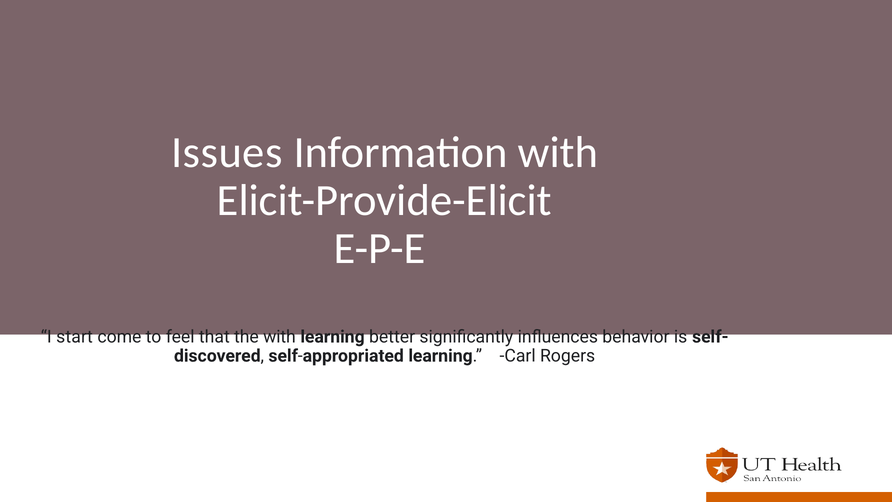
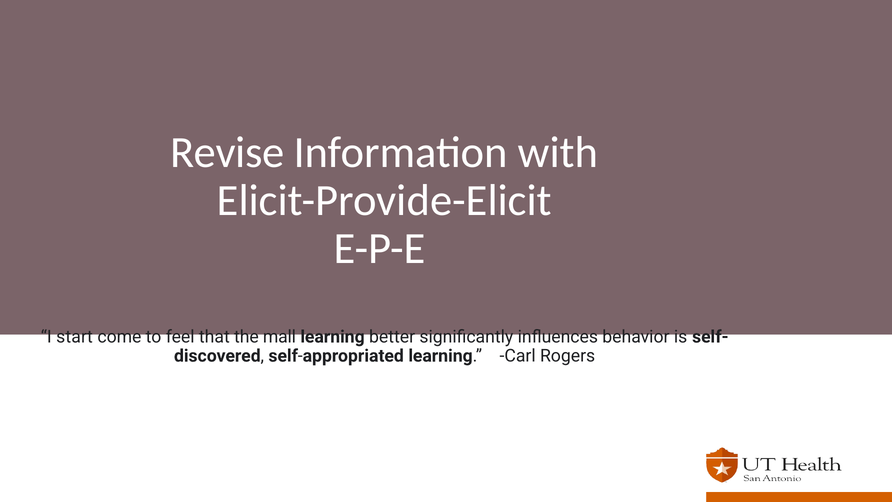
Issues: Issues -> Revise (227, 152)
the with: with -> mall (279, 337)
